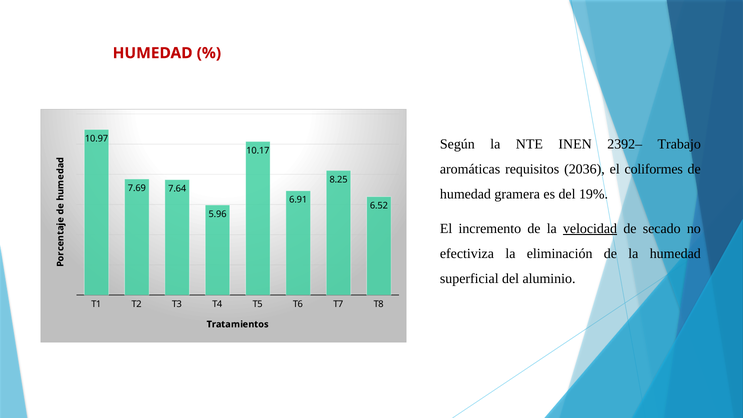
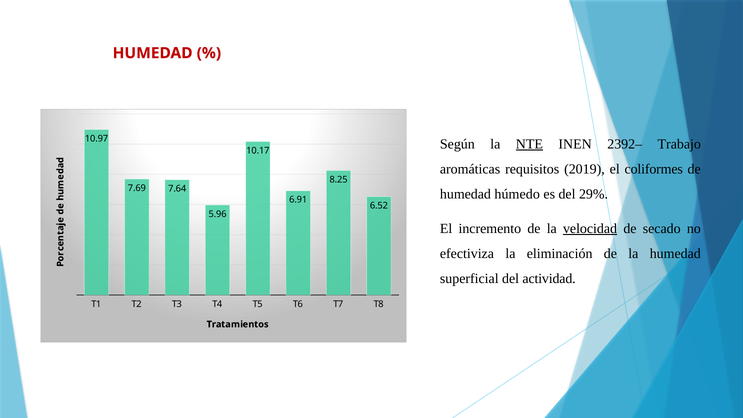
NTE underline: none -> present (529, 144)
2036: 2036 -> 2019 (584, 169)
gramera: gramera -> húmedo (517, 194)
19%: 19% -> 29% (594, 194)
aluminio: aluminio -> actividad (549, 279)
